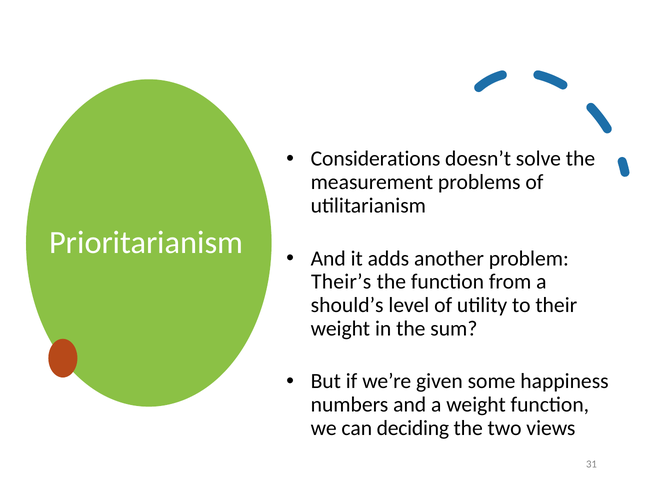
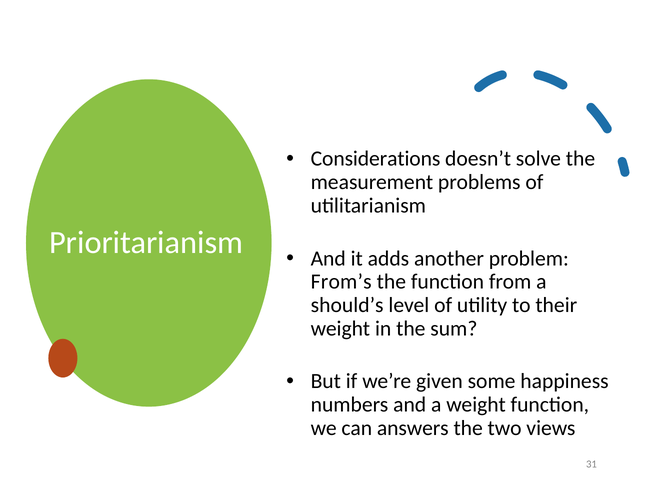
Their’s: Their’s -> From’s (341, 282)
deciding: deciding -> answers (413, 428)
